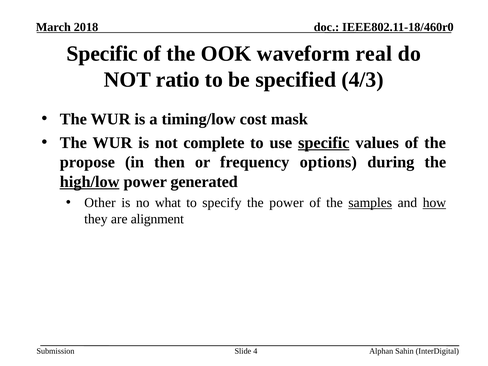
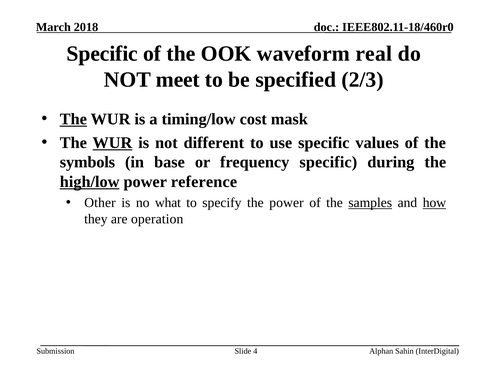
ratio: ratio -> meet (178, 80)
4/3: 4/3 -> 2/3 (363, 80)
The underline: none -> present (73, 119)
WUR underline: none -> present (112, 143)
complete: complete -> different (214, 143)
specific underline: present -> none (324, 143)
propose: propose -> symbols (87, 162)
then: then -> base (169, 162)
frequency options: options -> specific (328, 162)
generated: generated -> reference (204, 182)
alignment: alignment -> operation (157, 219)
